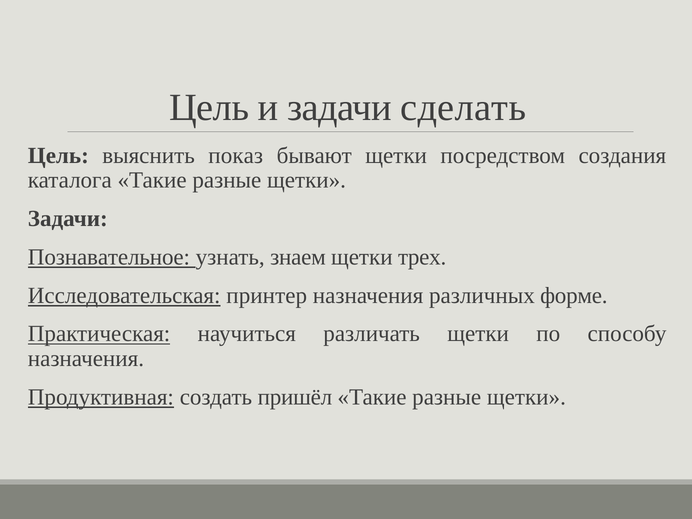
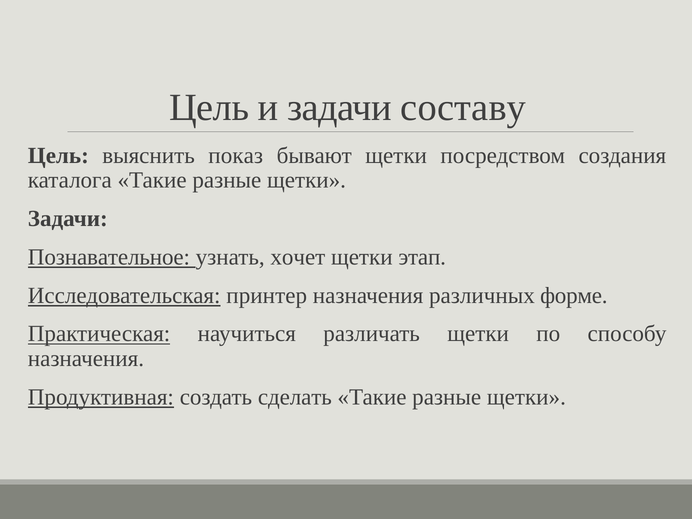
сделать: сделать -> составу (463, 107)
знаем: знаем -> хочет (298, 257)
трех: трех -> этап (422, 257)
пришёл: пришёл -> сделать (295, 397)
